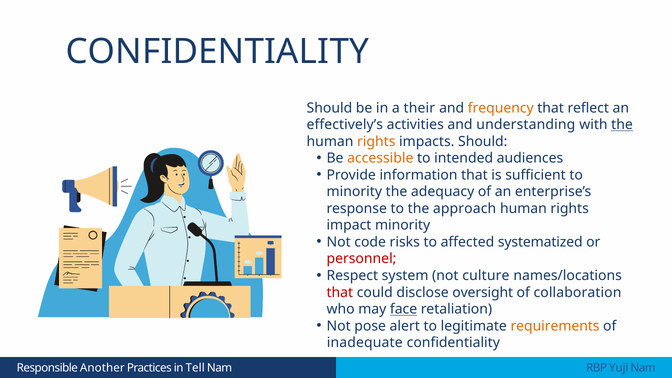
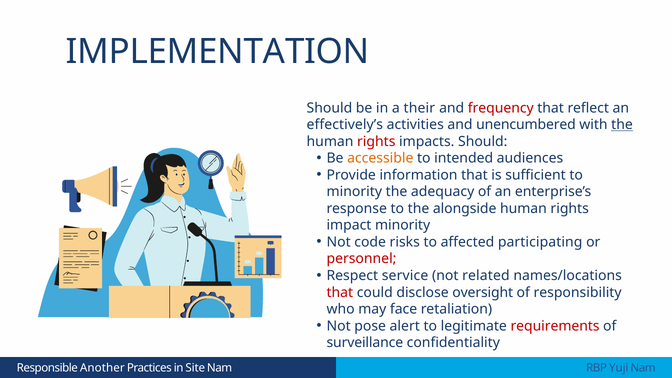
CONFIDENTIALITY: CONFIDENTIALITY -> IMPLEMENTATION (218, 52)
frequency colour: orange -> red (501, 108)
understanding: understanding -> unencumbered (526, 125)
rights colour: orange -> red (376, 141)
approach: approach -> alongside (465, 209)
systematized: systematized -> participating (540, 242)
system: system -> service (405, 276)
culture: culture -> related (486, 276)
collaboration: collaboration -> responsibility (578, 292)
face underline: present -> none (404, 309)
requirements colour: orange -> red (555, 326)
inadequate: inadequate -> surveillance (365, 343)
Tell: Tell -> Site (195, 368)
